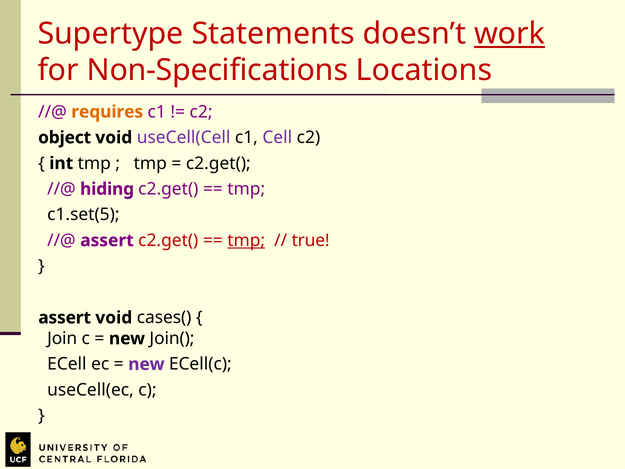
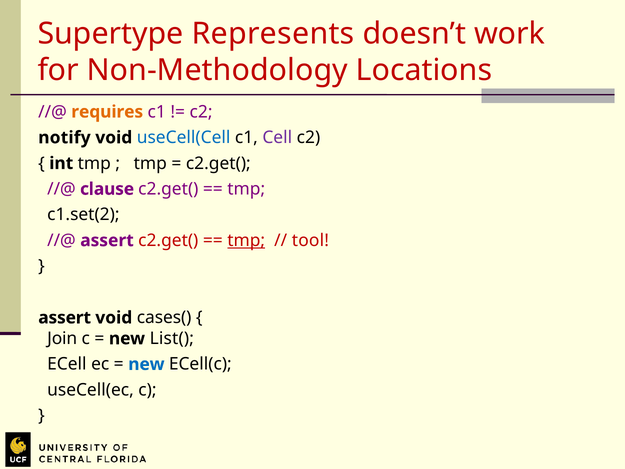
Statements: Statements -> Represents (273, 34)
work underline: present -> none (510, 34)
Non-Specifications: Non-Specifications -> Non-Methodology (217, 70)
object: object -> notify (64, 138)
useCell(Cell colour: purple -> blue (184, 138)
hiding: hiding -> clause (107, 189)
c1.set(5: c1.set(5 -> c1.set(2 (83, 215)
true: true -> tool (310, 240)
Join(: Join( -> List( (172, 338)
new colour: purple -> blue (146, 364)
